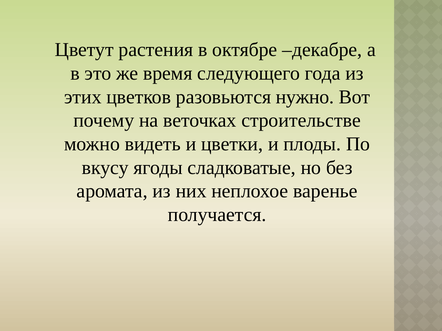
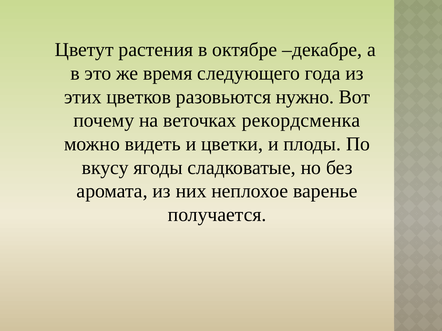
строительстве: строительстве -> рекордсменка (301, 121)
